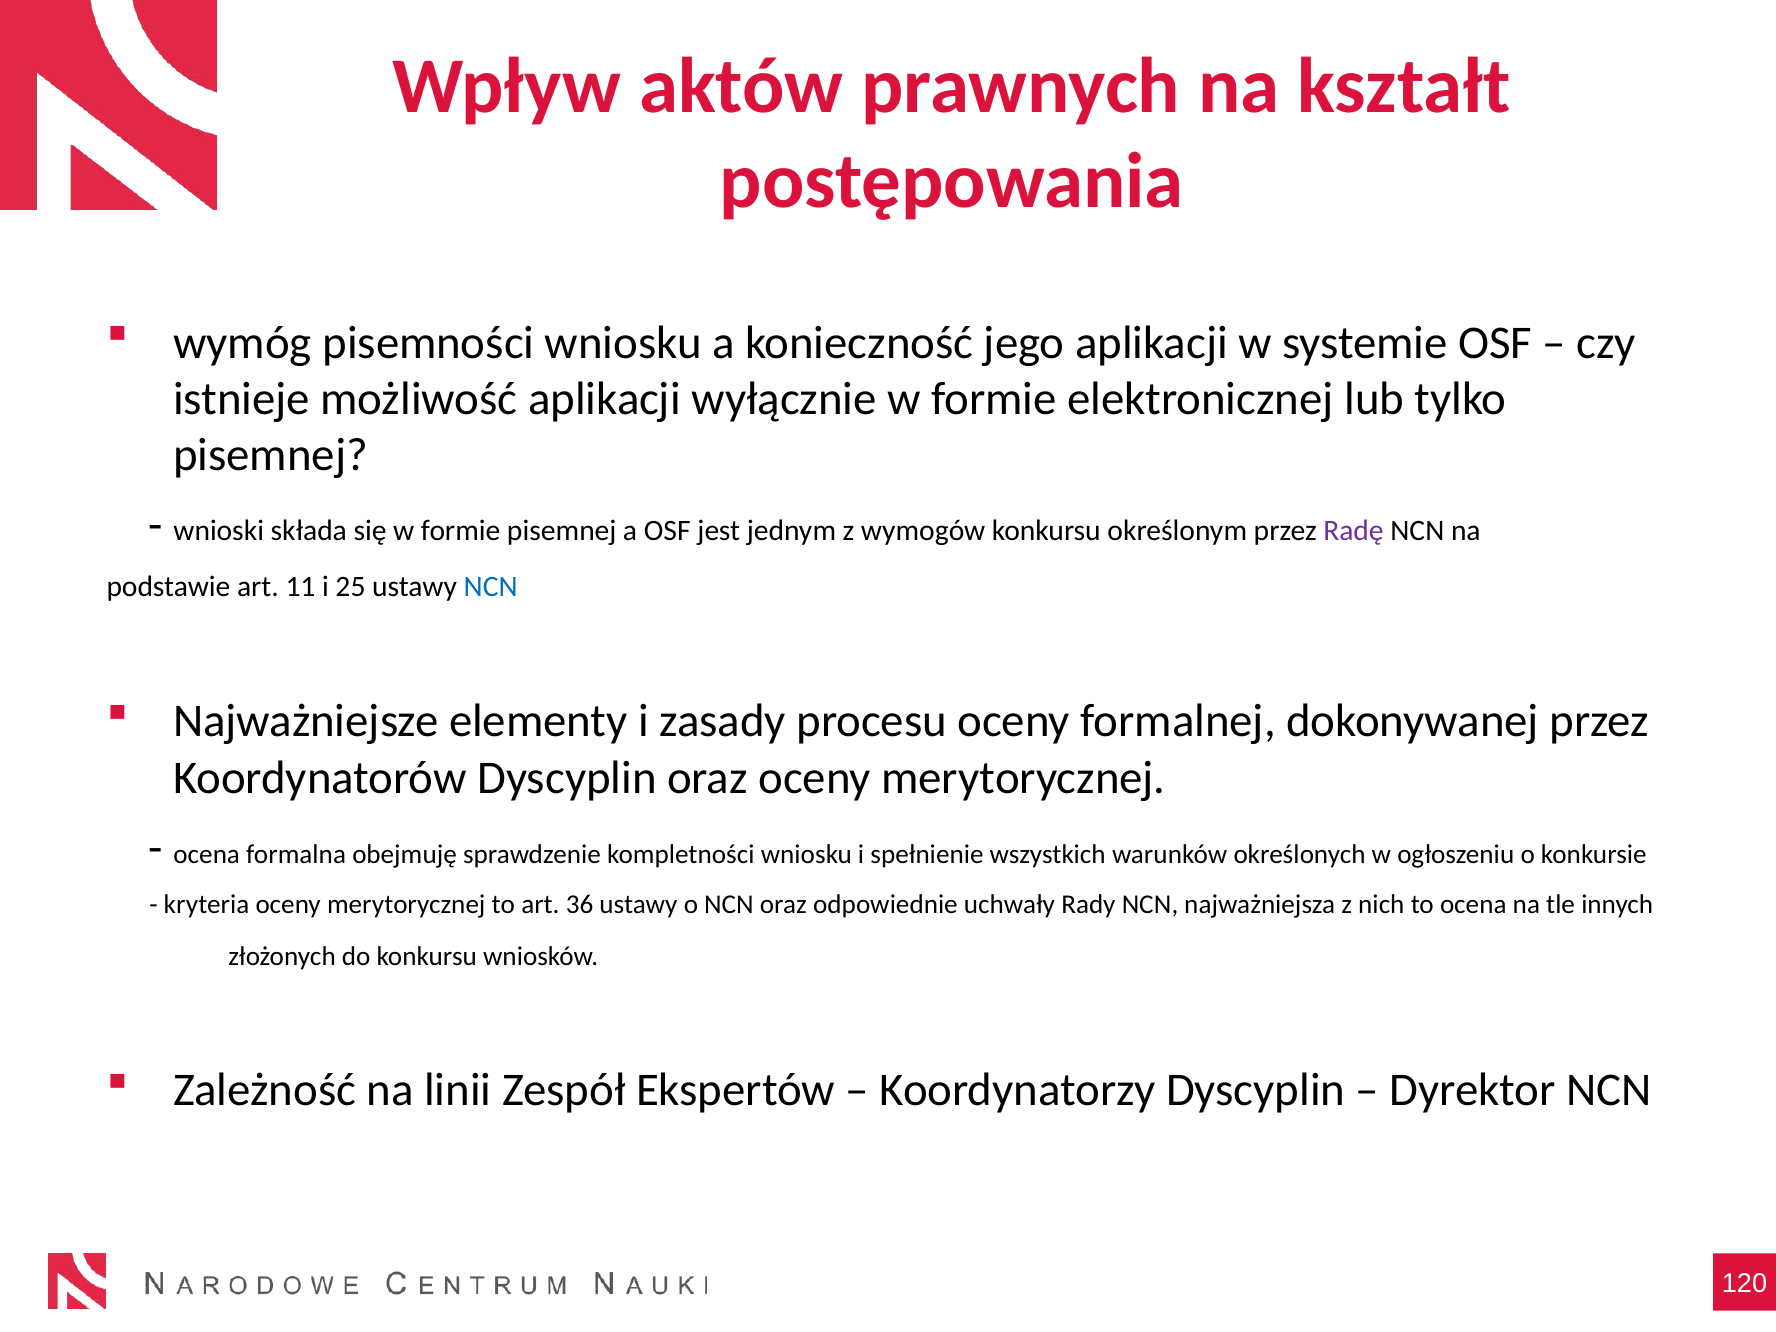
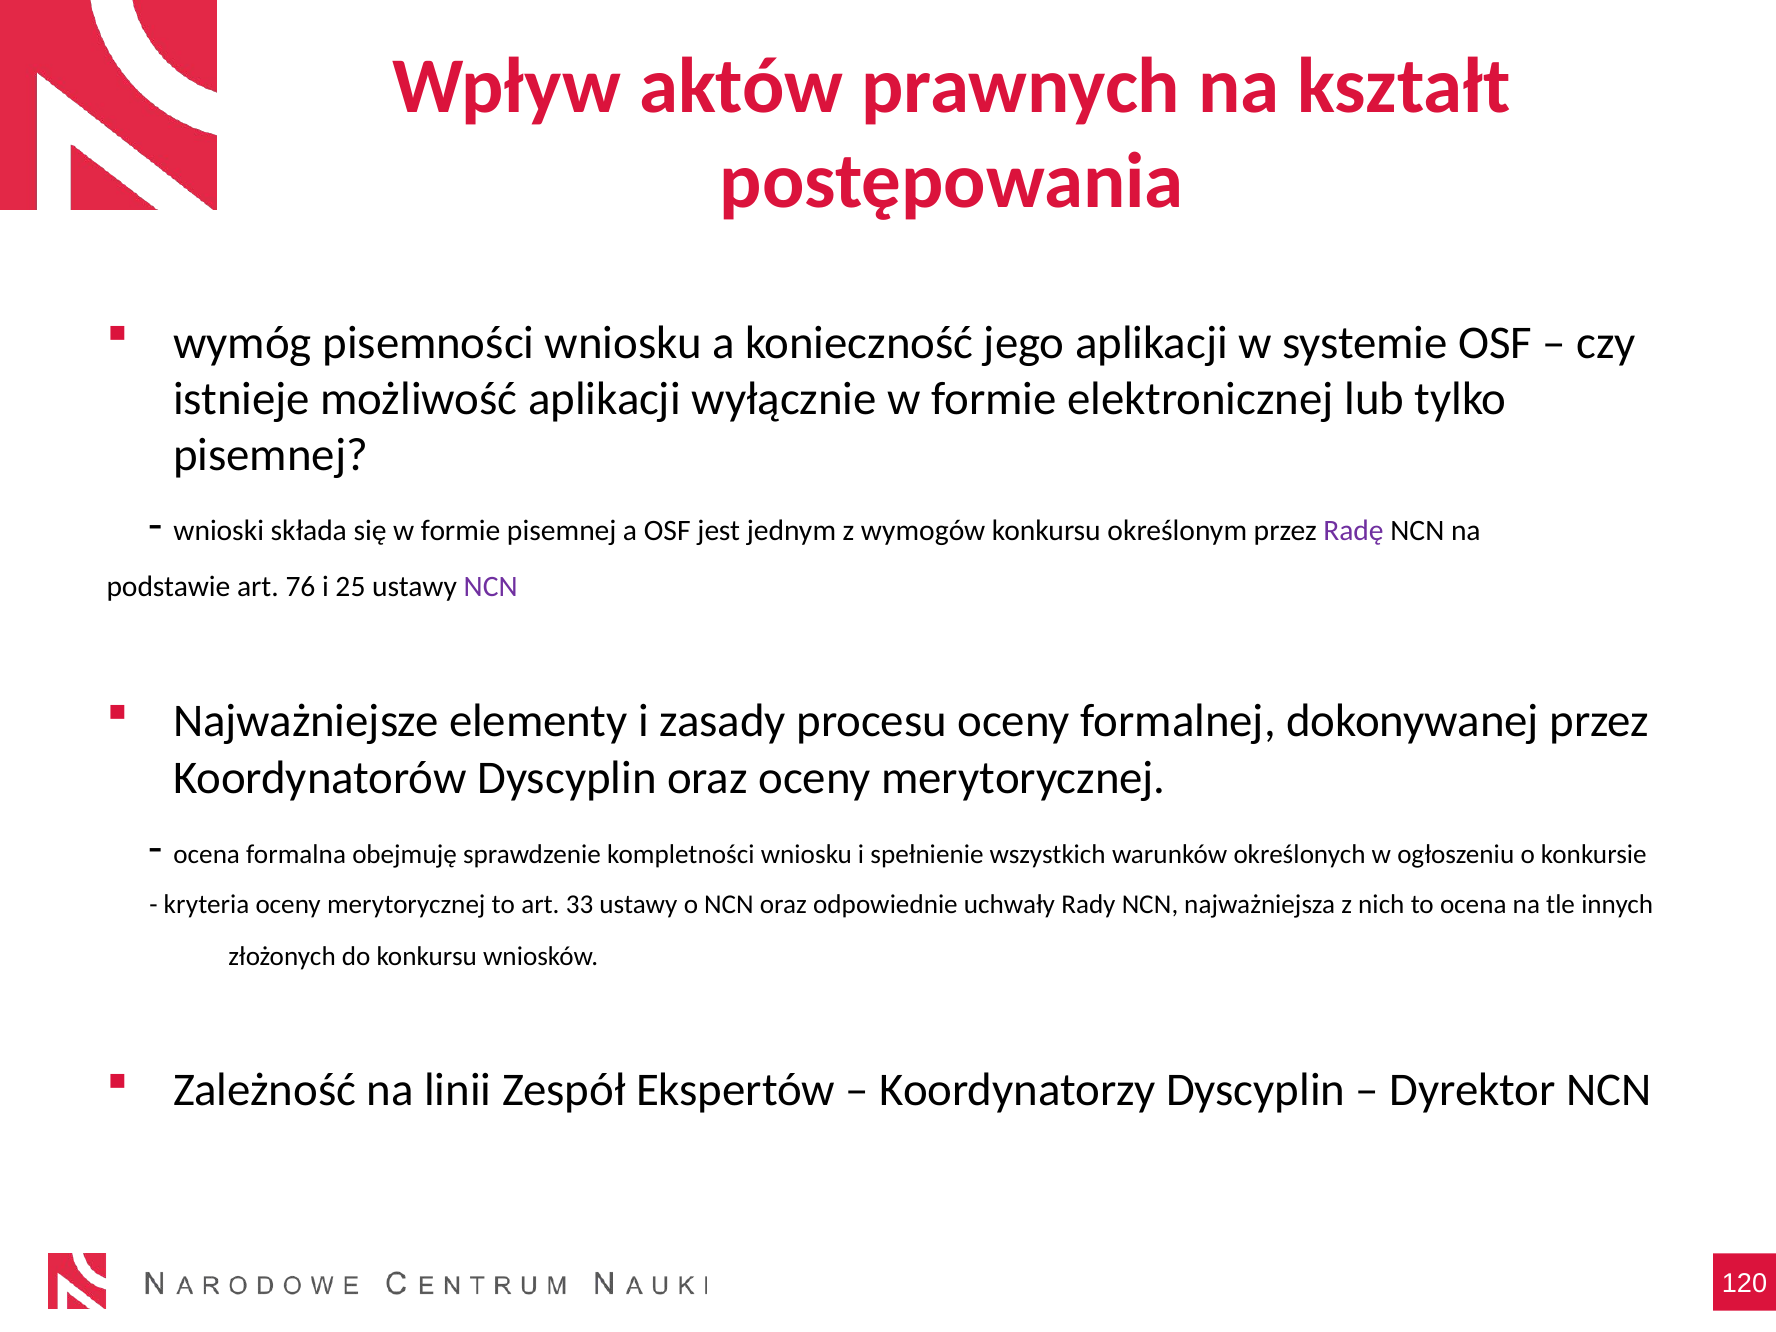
11: 11 -> 76 (300, 587)
NCN colour: blue -> purple (491, 587)
36: 36 -> 33 (580, 905)
